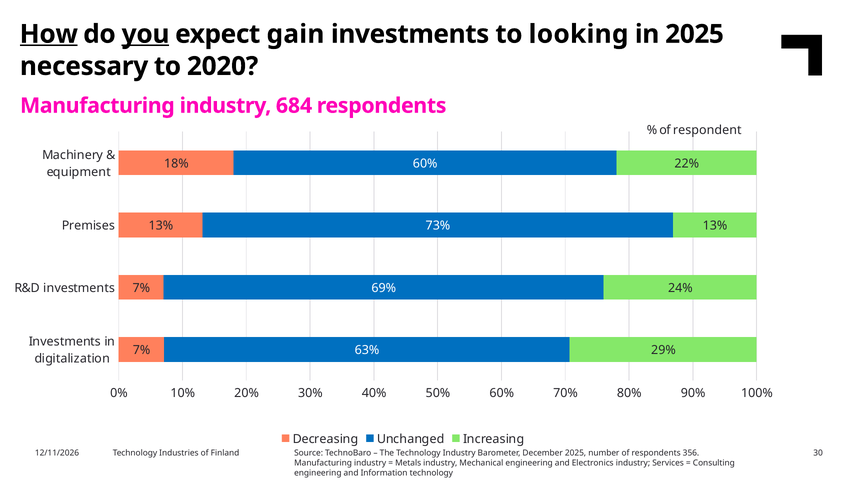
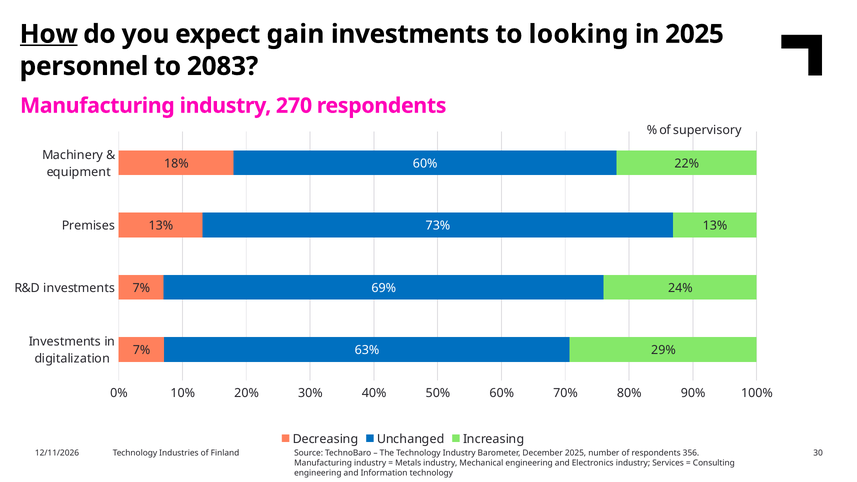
you underline: present -> none (146, 34)
necessary: necessary -> personnel (84, 66)
2020: 2020 -> 2083 (223, 66)
684: 684 -> 270 (294, 106)
respondent: respondent -> supervisory (707, 130)
